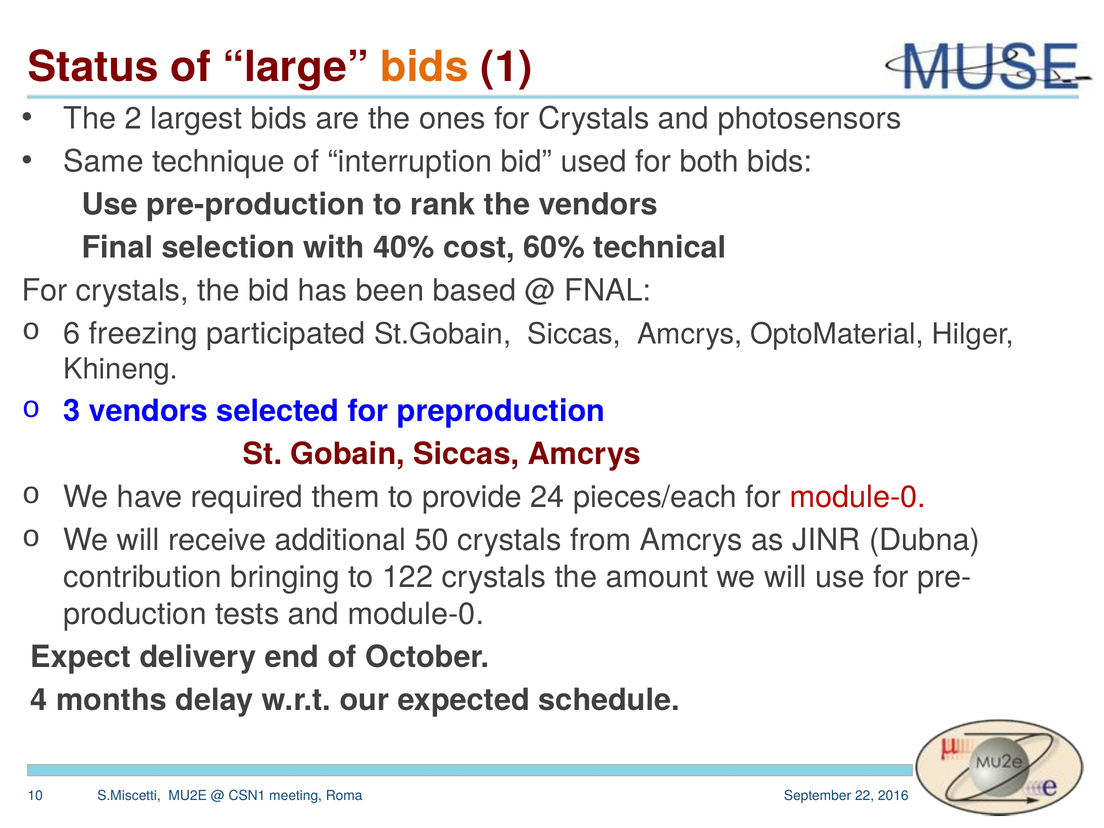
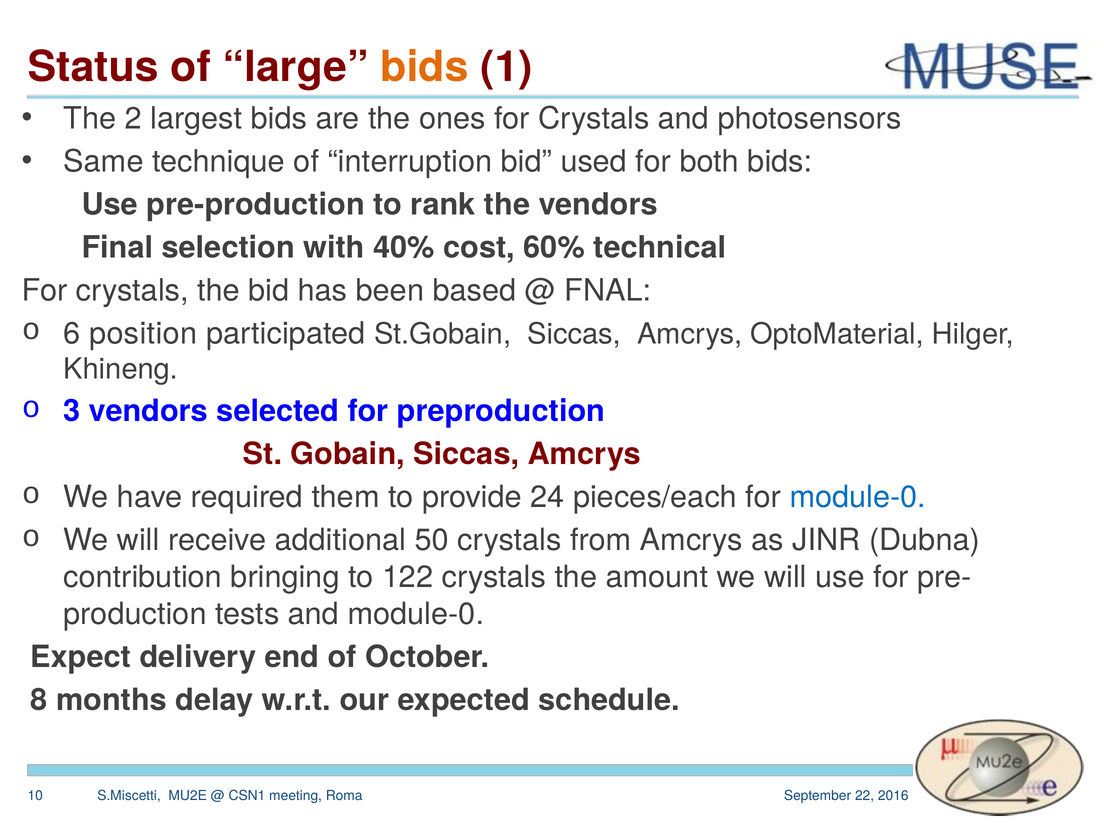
freezing: freezing -> position (143, 333)
module-0 colour: red -> blue (858, 497)
4: 4 -> 8 (39, 700)
